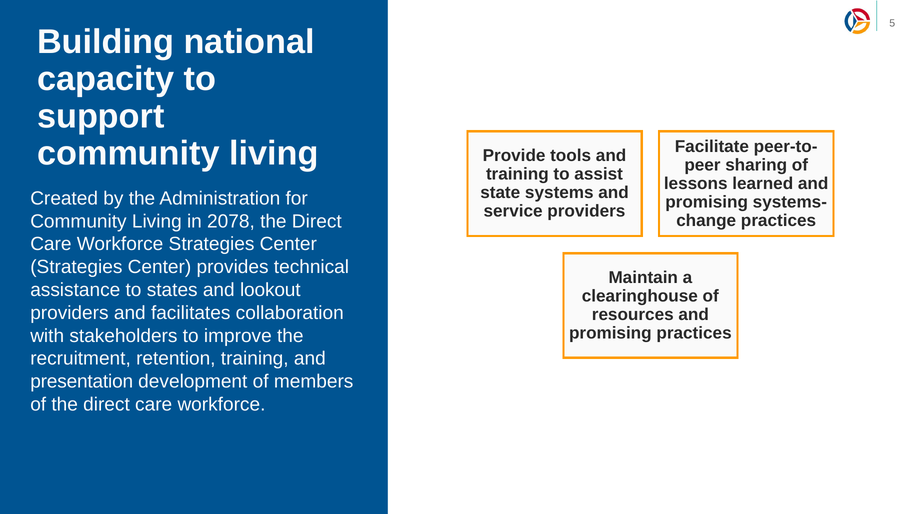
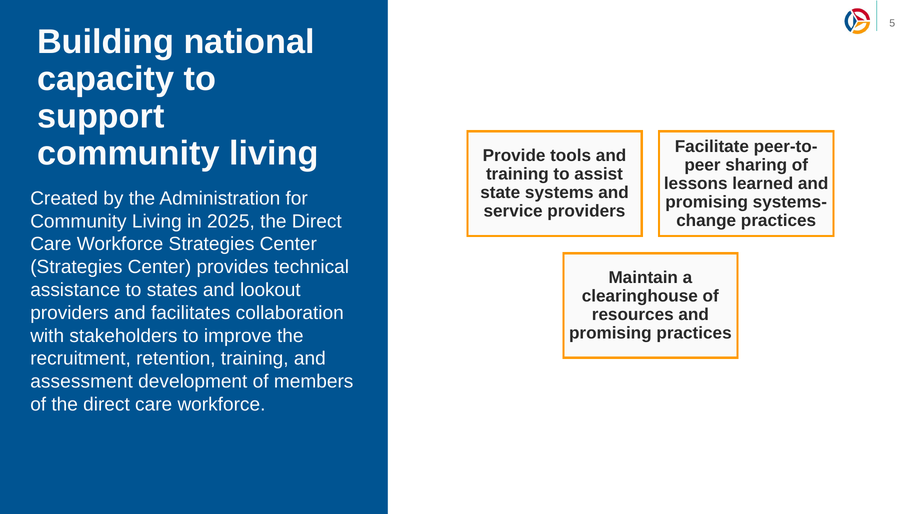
2078: 2078 -> 2025 (231, 221)
presentation: presentation -> assessment (82, 382)
